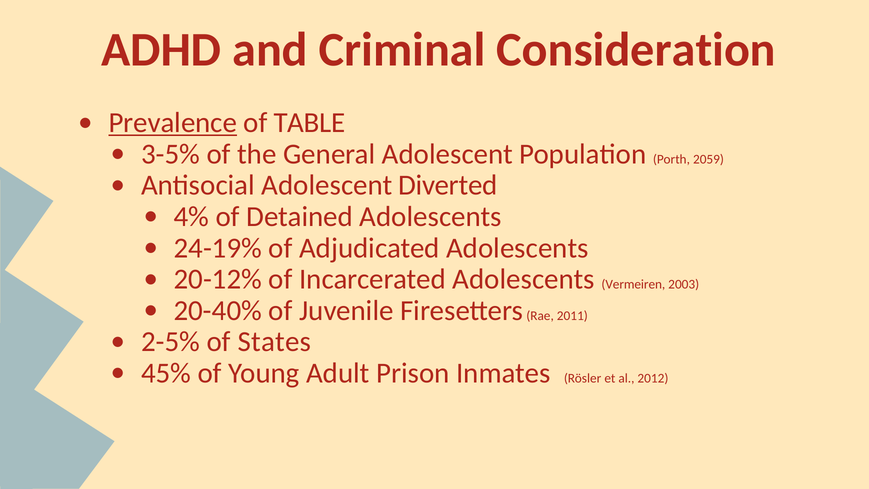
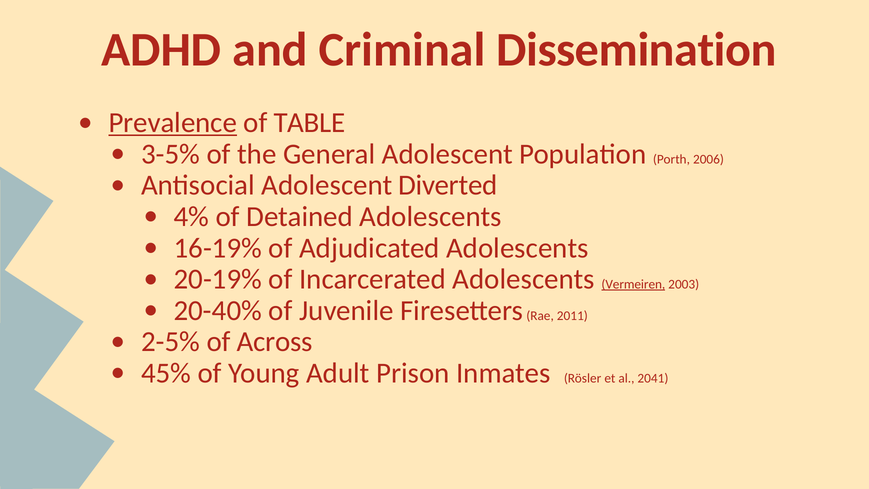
Consideration: Consideration -> Dissemination (636, 50)
2059: 2059 -> 2006 (708, 159)
24-19%: 24-19% -> 16-19% (218, 248)
20-12%: 20-12% -> 20-19% (218, 279)
Vermeiren underline: none -> present (633, 284)
States: States -> Across (275, 342)
2012: 2012 -> 2041 (653, 378)
